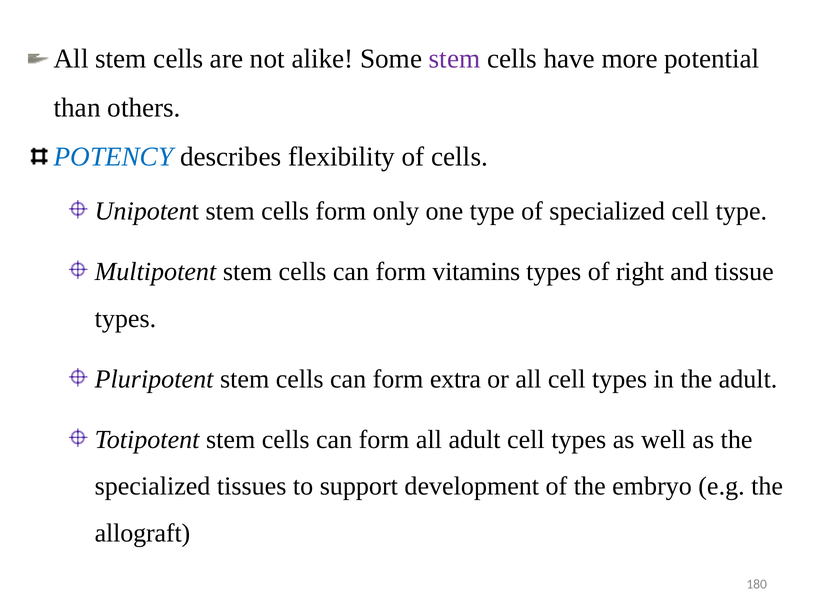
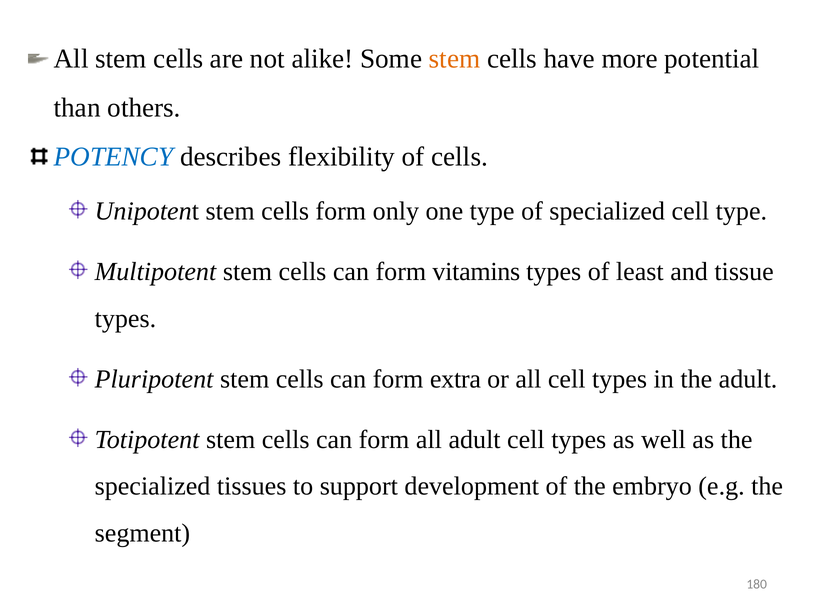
stem colour: purple -> orange (455, 59)
right: right -> least (640, 272)
allograft: allograft -> segment (142, 533)
